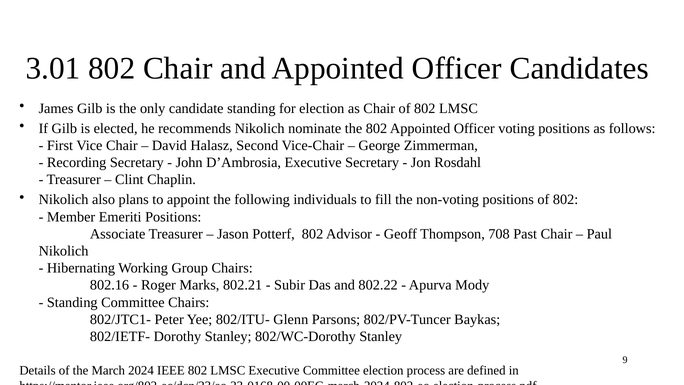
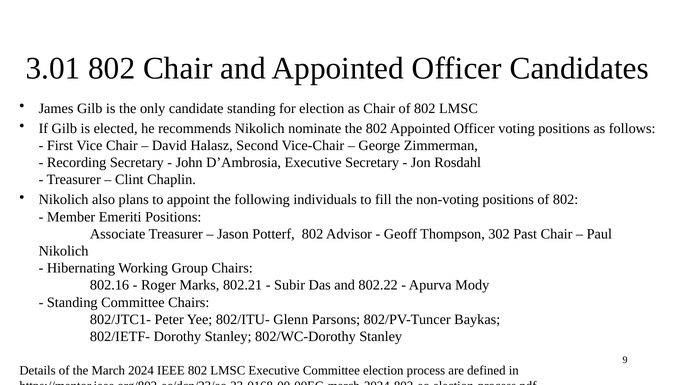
708: 708 -> 302 (499, 234)
